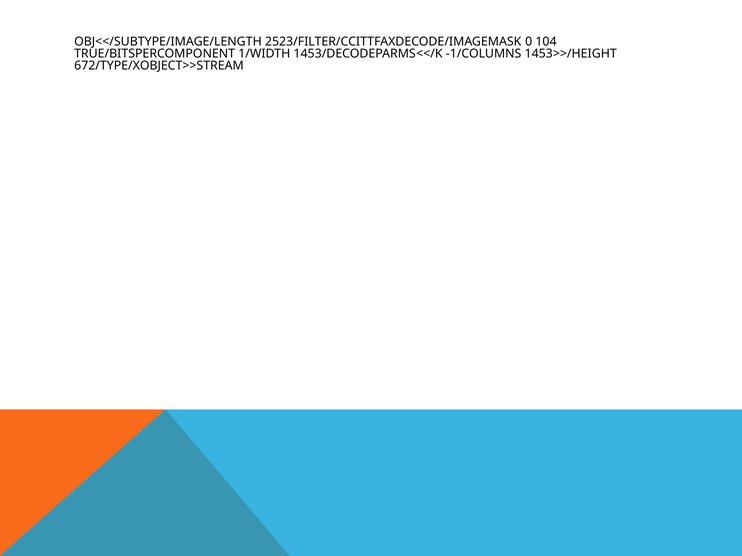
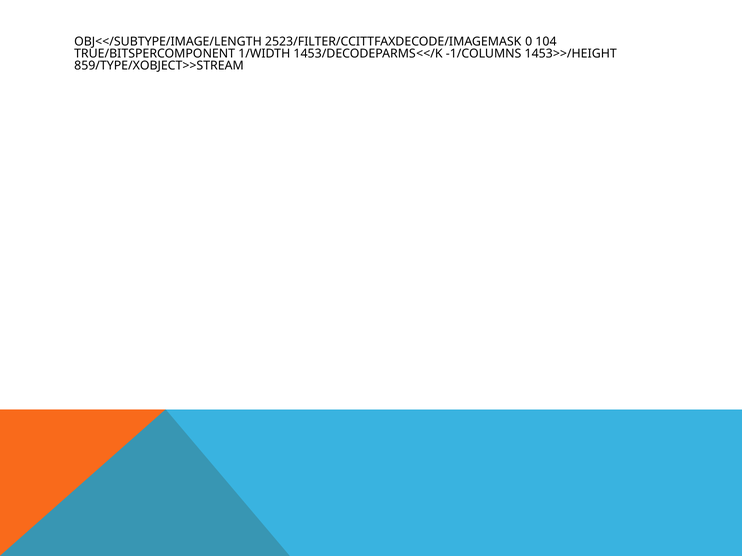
672/TYPE/XOBJECT>>STREAM: 672/TYPE/XOBJECT>>STREAM -> 859/TYPE/XOBJECT>>STREAM (159, 66)
